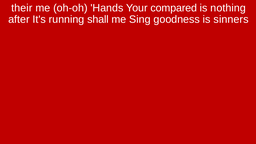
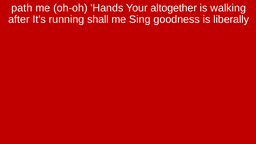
their: their -> path (22, 8)
compared: compared -> altogether (174, 8)
nothing: nothing -> walking (228, 8)
sinners: sinners -> liberally (231, 19)
